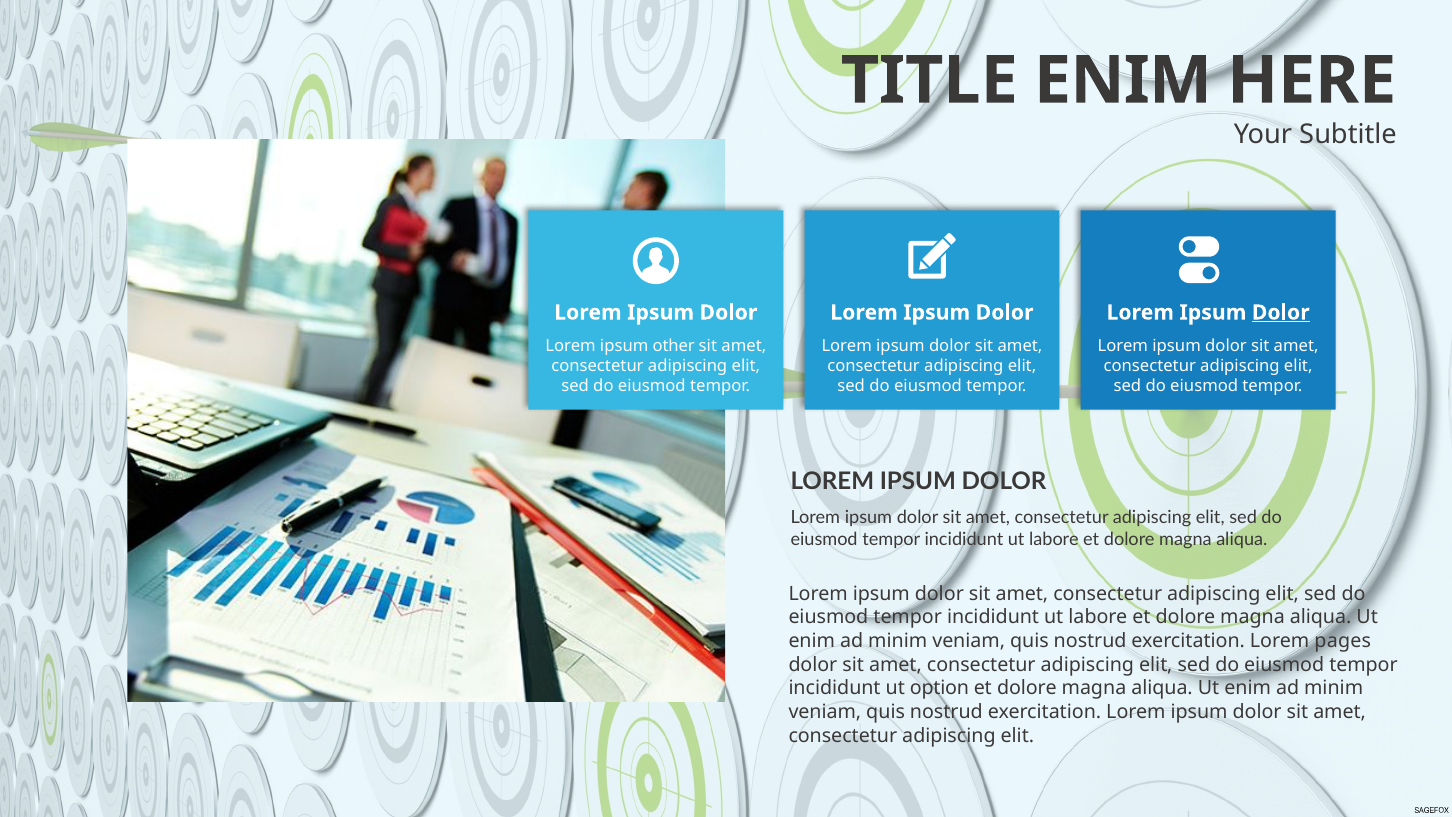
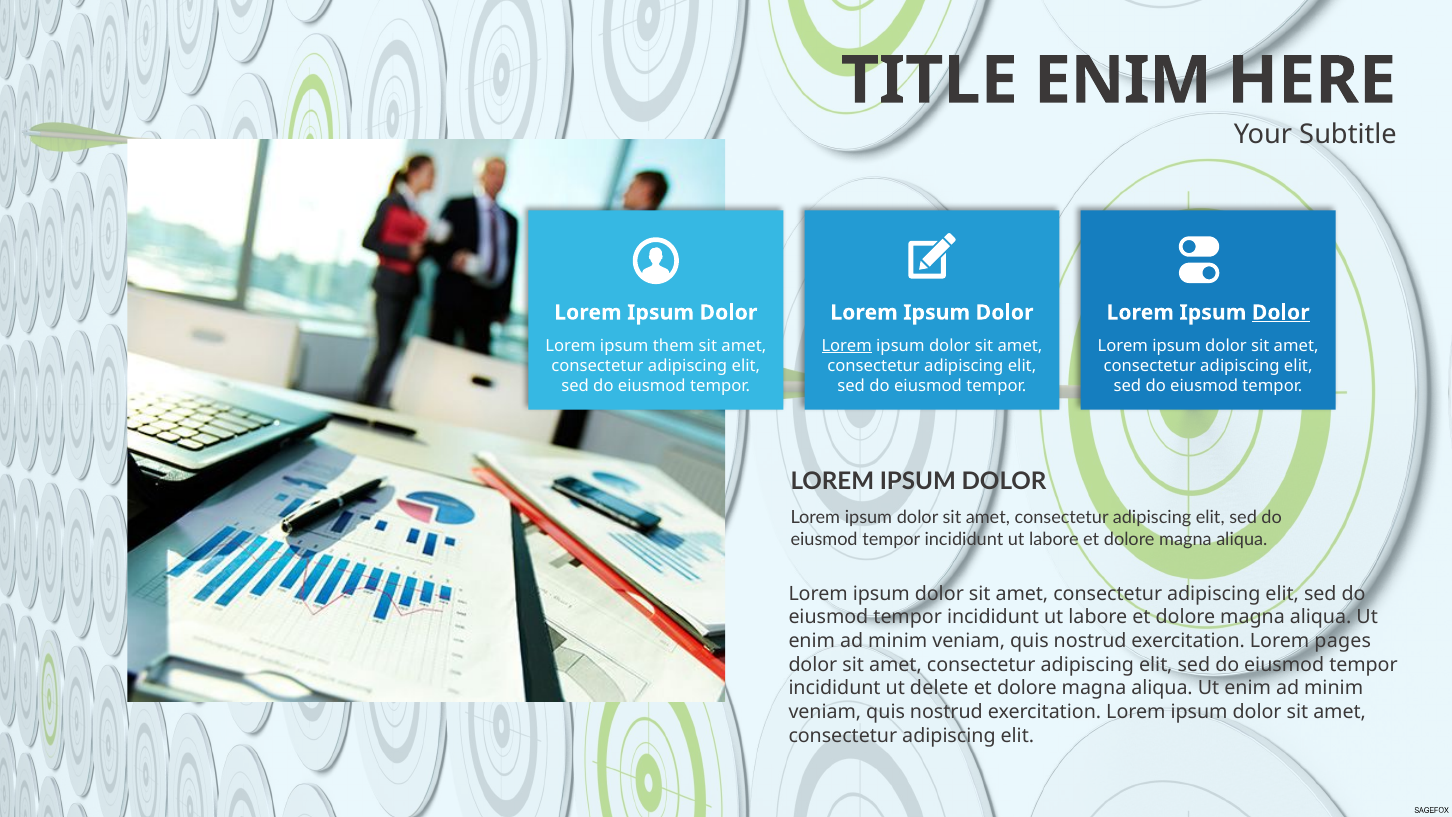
other: other -> them (674, 346)
Lorem underline: none -> present (847, 346)
option: option -> delete (939, 688)
